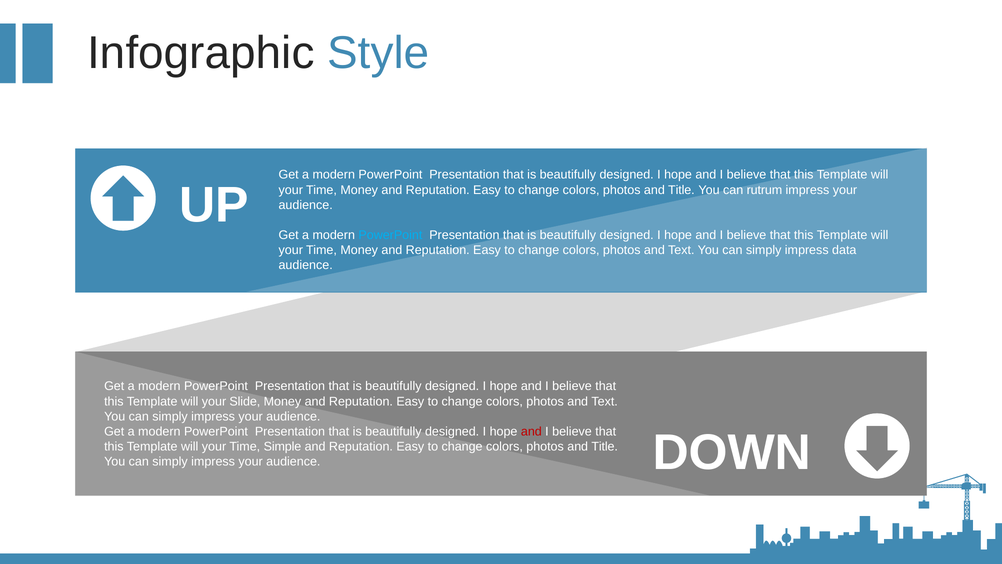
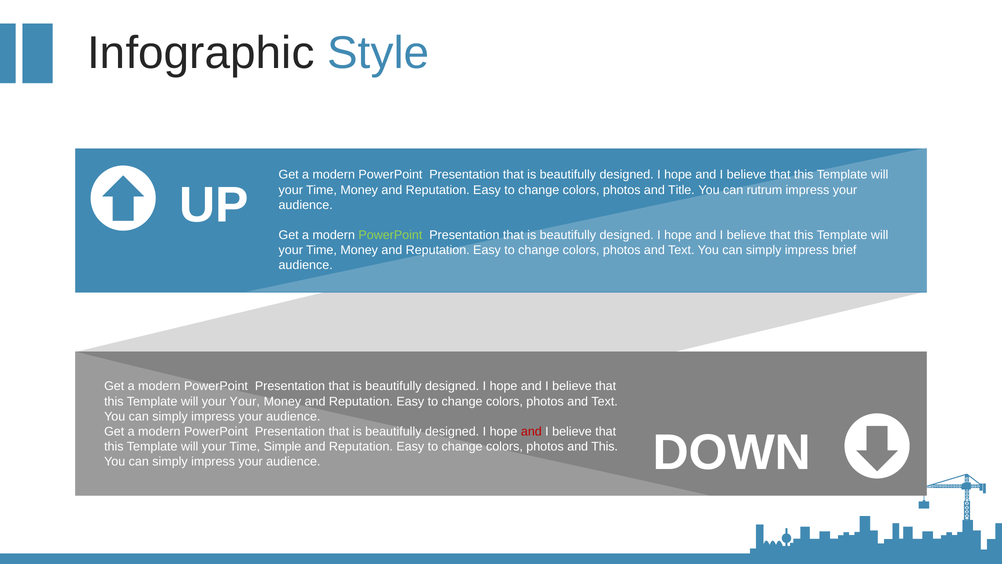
PowerPoint colour: light blue -> light green (390, 235)
data: data -> brief (844, 250)
your Slide: Slide -> Your (245, 401)
Title: Title -> This (605, 446)
